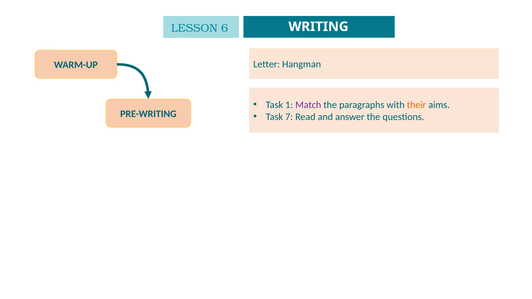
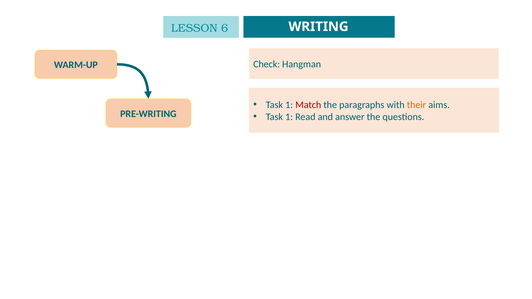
Letter: Letter -> Check (267, 64)
Match colour: purple -> red (308, 105)
7: 7 -> 1 (289, 117)
